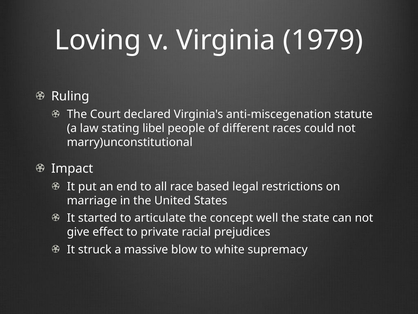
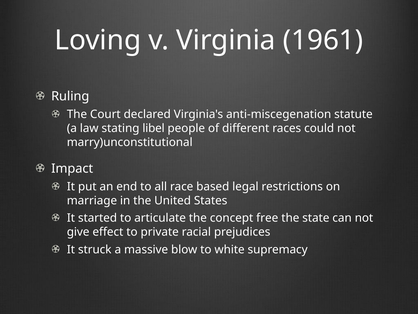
1979: 1979 -> 1961 (323, 40)
well: well -> free (267, 218)
